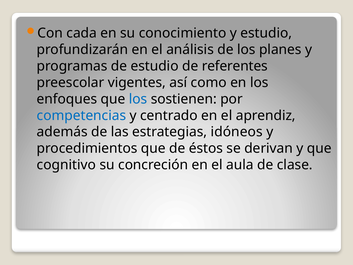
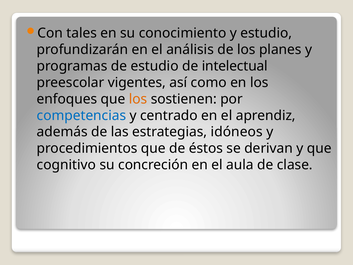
cada: cada -> tales (82, 33)
referentes: referentes -> intelectual (235, 66)
los colour: blue -> orange (138, 99)
